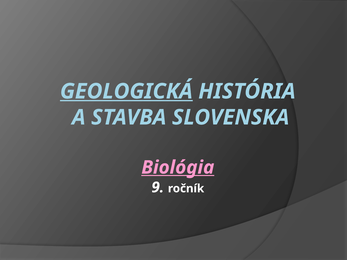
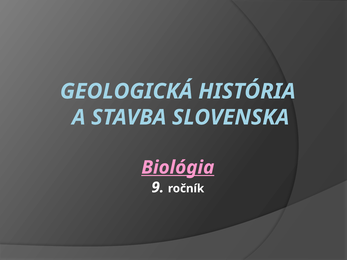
GEOLOGICKÁ underline: present -> none (126, 91)
